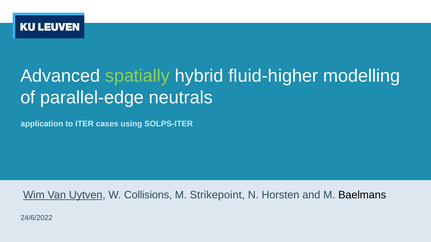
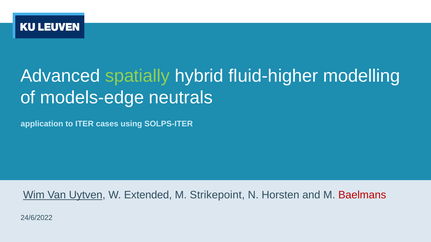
parallel-edge: parallel-edge -> models-edge (92, 98)
Collisions: Collisions -> Extended (148, 195)
Baelmans colour: black -> red (362, 195)
